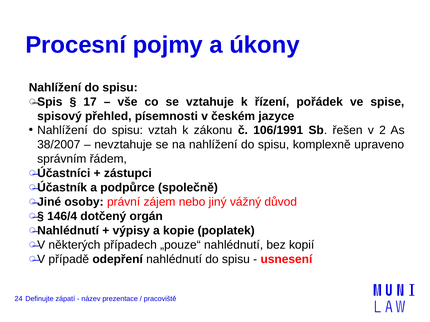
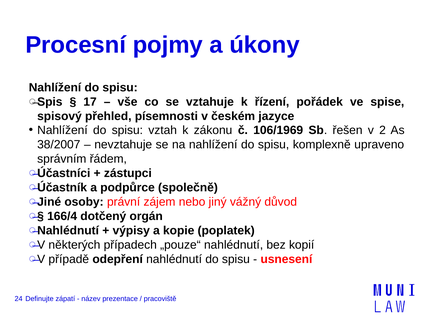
106/1991: 106/1991 -> 106/1969 (278, 131)
146/4: 146/4 -> 166/4 (62, 217)
